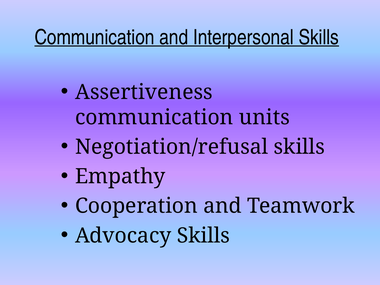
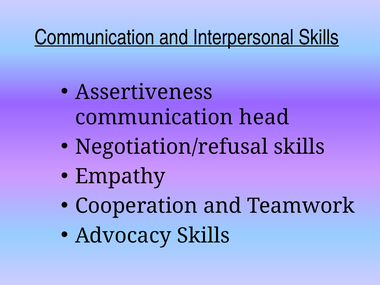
units: units -> head (264, 117)
